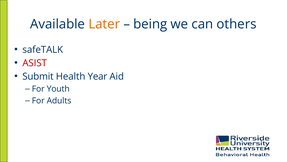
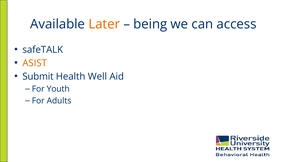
others: others -> access (237, 24)
ASIST colour: red -> orange (35, 63)
Year: Year -> Well (97, 76)
